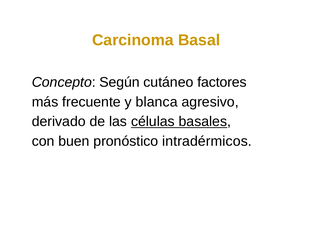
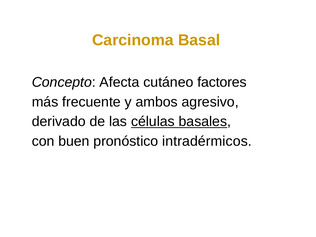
Según: Según -> Afecta (119, 82)
blanca: blanca -> ambos (157, 102)
